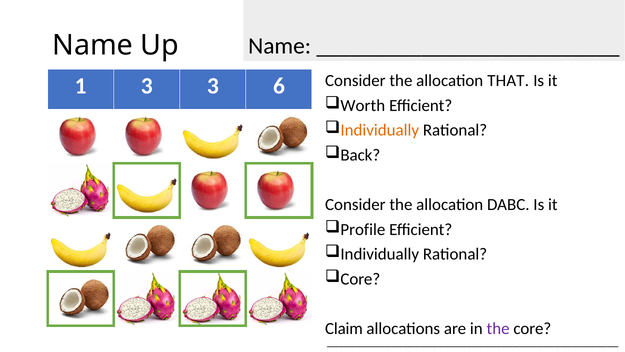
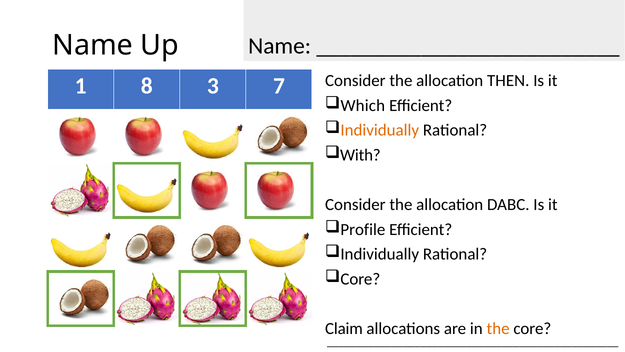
THAT: THAT -> THEN (508, 81)
1 3: 3 -> 8 (147, 86)
6: 6 -> 7 (279, 86)
Worth: Worth -> Which (363, 105)
Back: Back -> With (360, 155)
the colour: purple -> orange (498, 328)
